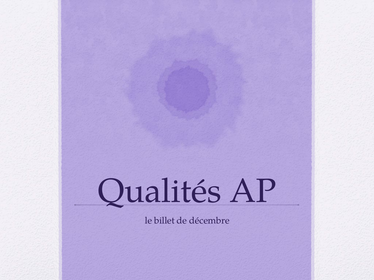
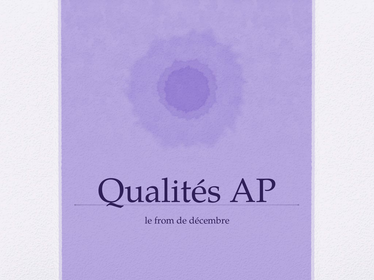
billet: billet -> from (164, 221)
